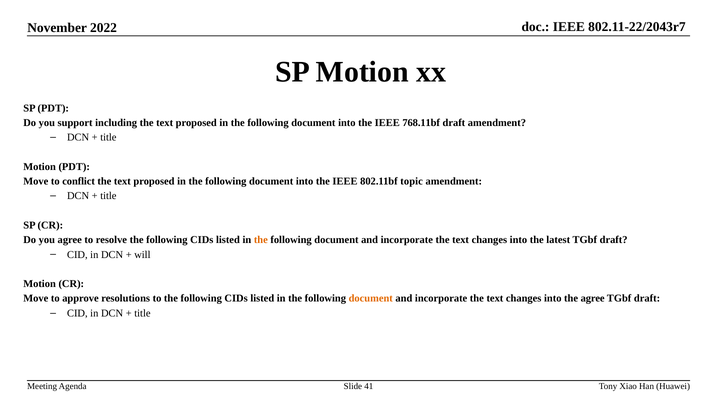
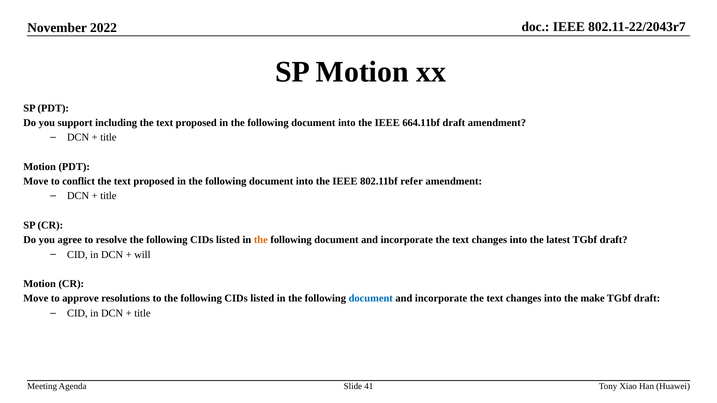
768.11bf: 768.11bf -> 664.11bf (421, 123)
topic: topic -> refer (412, 182)
document colour: orange -> blue (371, 299)
the agree: agree -> make (593, 299)
